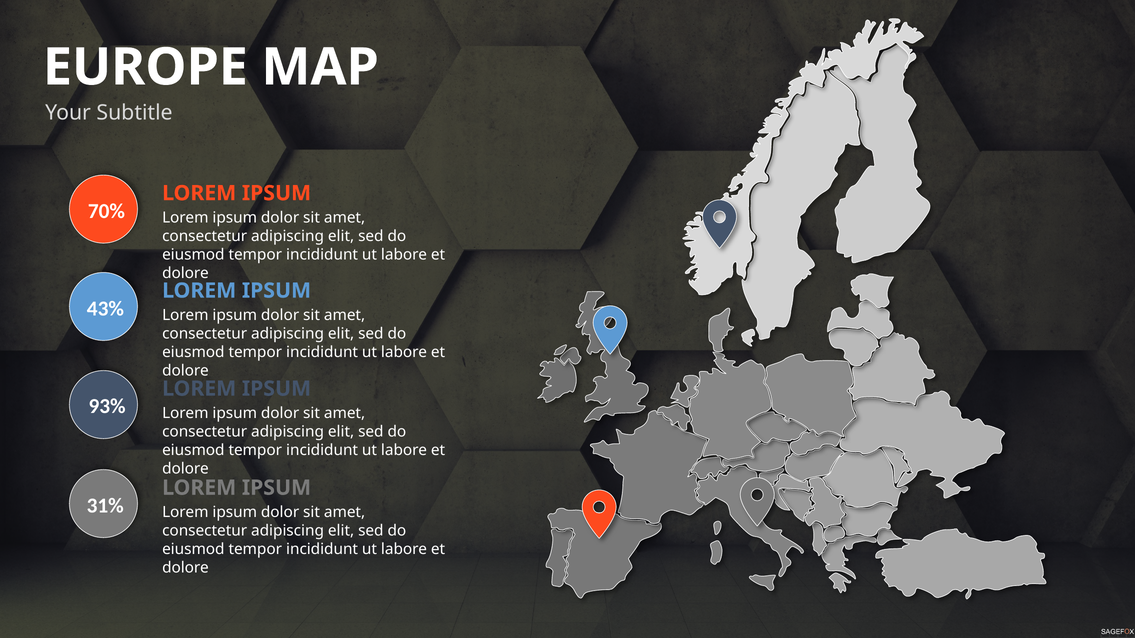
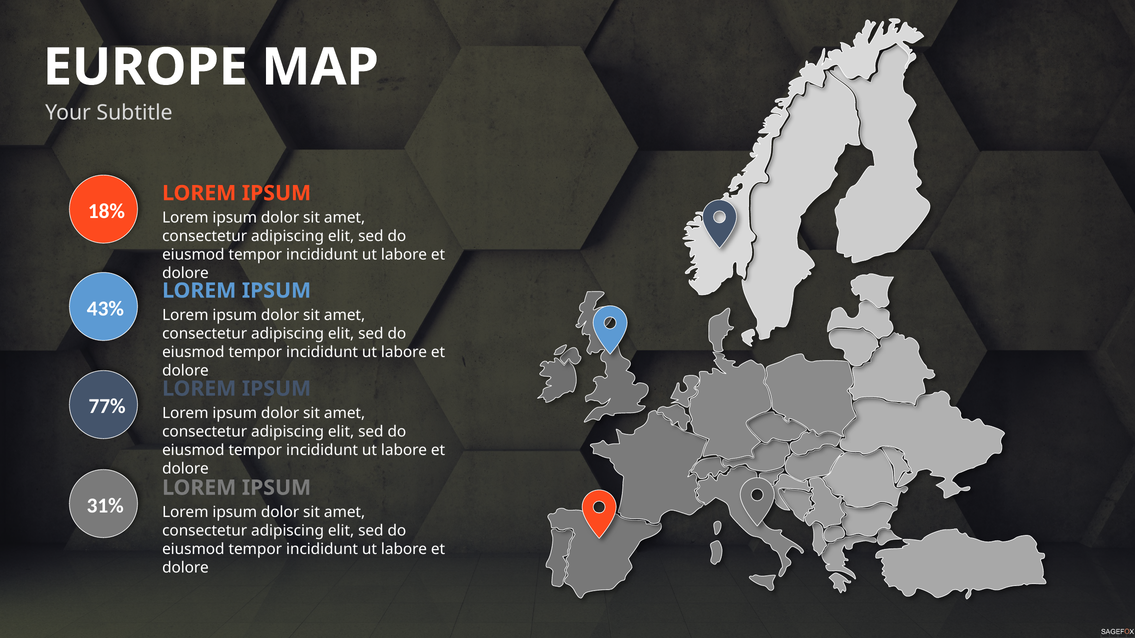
70%: 70% -> 18% (106, 212)
93%: 93% -> 77% (107, 406)
